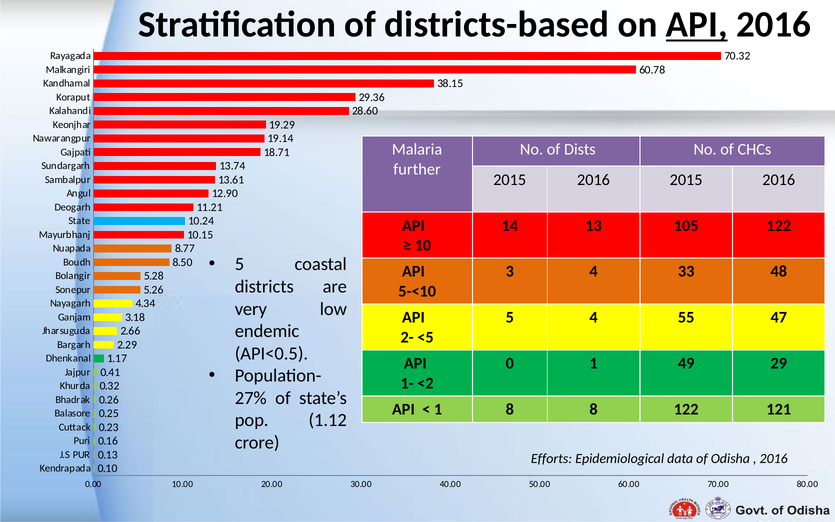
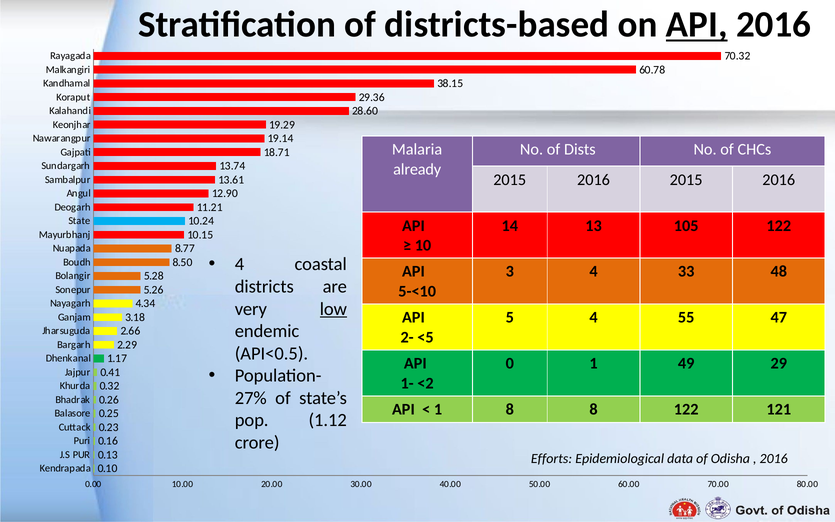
further: further -> already (417, 169)
5: 5 -> 4 (240, 264)
low underline: none -> present (333, 309)
